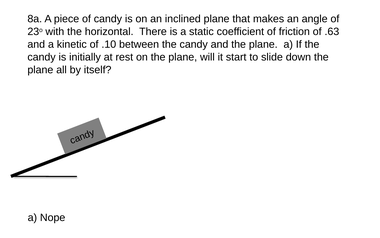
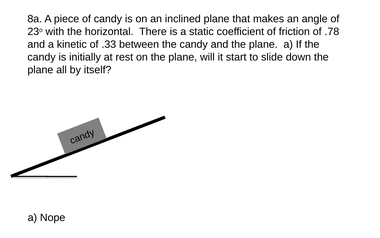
.63: .63 -> .78 (332, 32)
.10: .10 -> .33 (109, 44)
